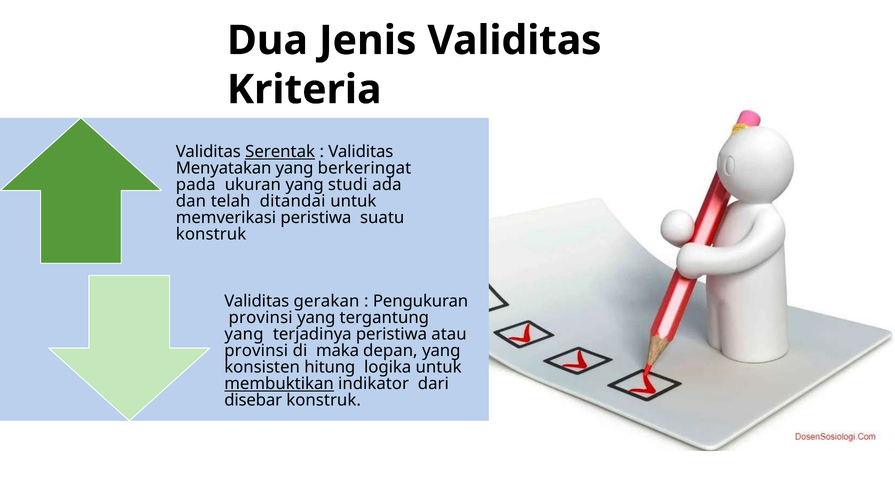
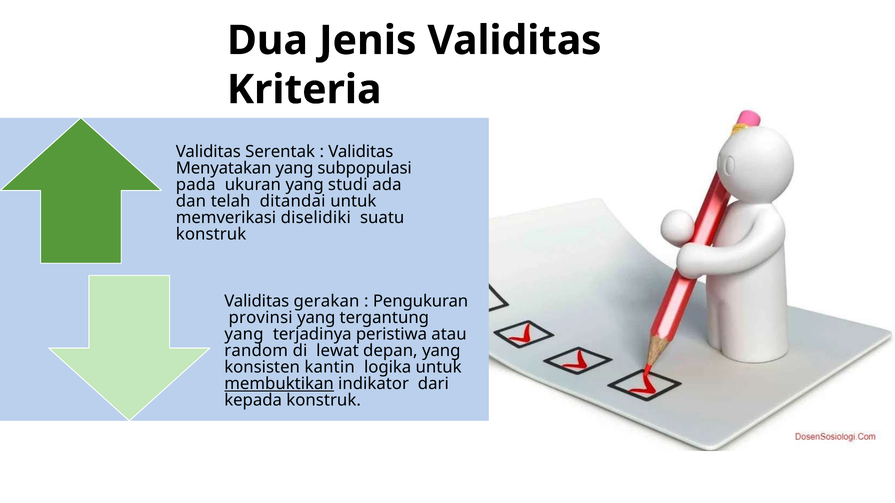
Serentak underline: present -> none (280, 152)
berkeringat: berkeringat -> subpopulasi (365, 169)
memverikasi peristiwa: peristiwa -> diselidiki (316, 218)
provinsi: provinsi -> random (256, 351)
maka: maka -> lewat (337, 351)
hitung: hitung -> kantin (330, 368)
disebar: disebar -> kepada (253, 401)
